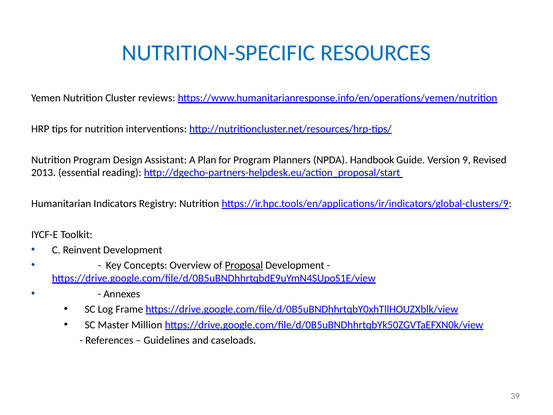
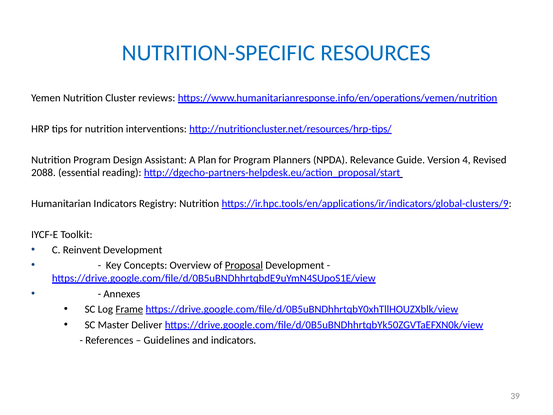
Handbook: Handbook -> Relevance (372, 160)
9: 9 -> 4 (466, 160)
2013: 2013 -> 2088 (43, 173)
Frame underline: none -> present (129, 309)
Million: Million -> Deliver (147, 325)
and caseloads: caseloads -> indicators (234, 340)
